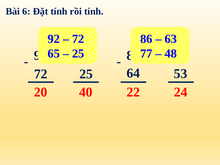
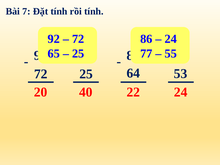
6: 6 -> 7 (26, 11)
63: 63 -> 24 (171, 39)
48: 48 -> 55 (171, 53)
